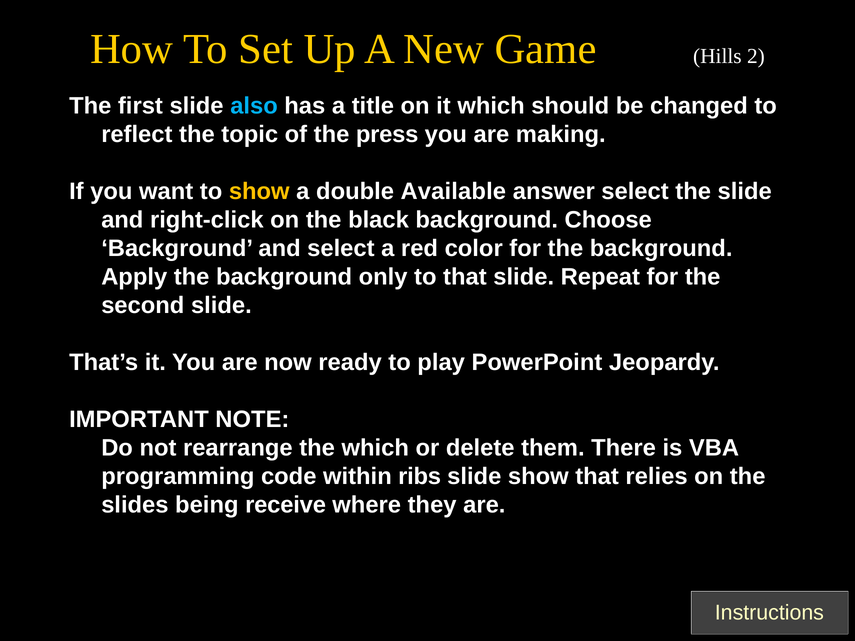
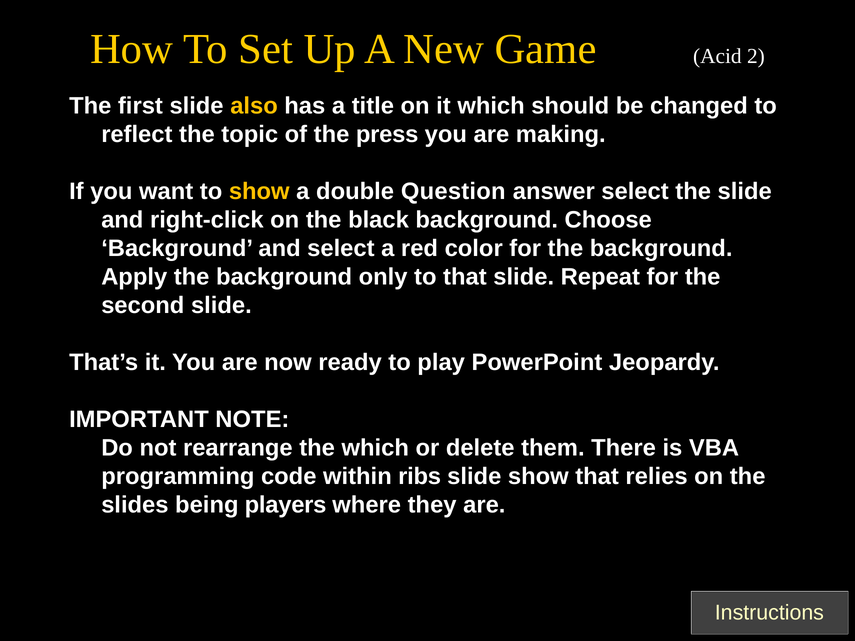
Hills: Hills -> Acid (717, 56)
also colour: light blue -> yellow (254, 106)
Available: Available -> Question (453, 191)
receive: receive -> players (286, 505)
